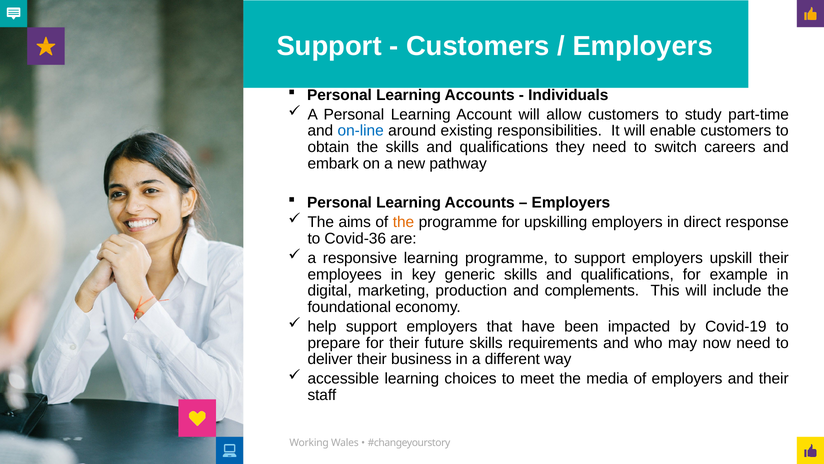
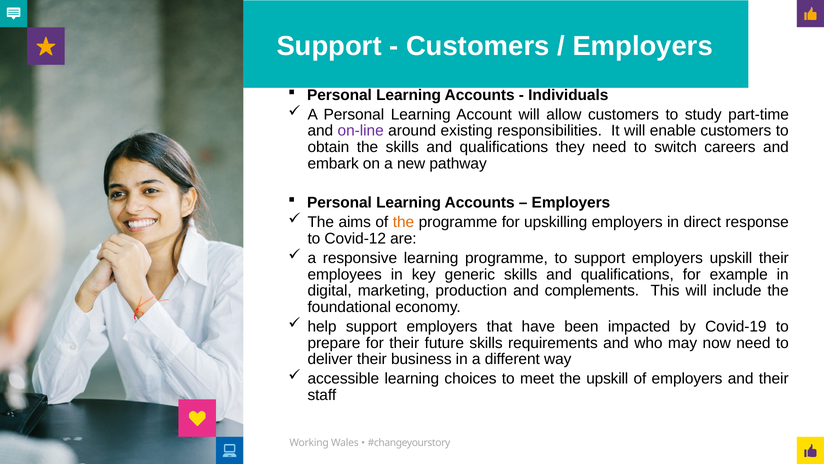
on-line colour: blue -> purple (361, 131)
Covid-36: Covid-36 -> Covid-12 (355, 238)
the media: media -> upskill (607, 378)
